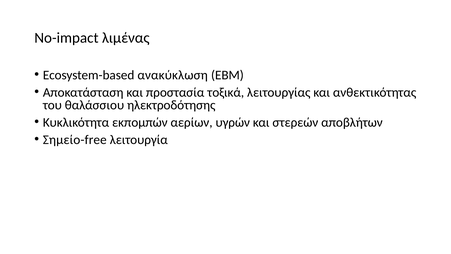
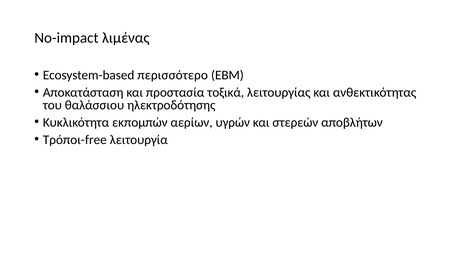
ανακύκλωση: ανακύκλωση -> περισσότερο (173, 75)
Σημείο-free: Σημείο-free -> Τρόποι-free (75, 140)
